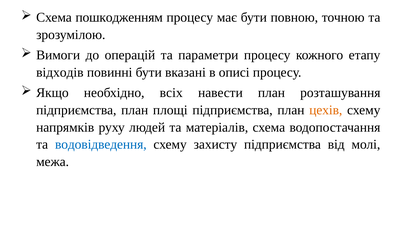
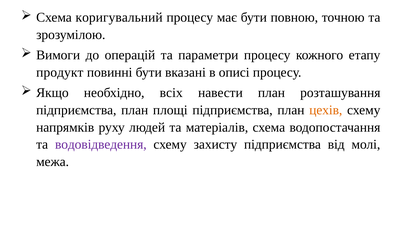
пошкодженням: пошкодженням -> коригувальний (119, 17)
відходів: відходів -> продукт (60, 72)
водовідведення colour: blue -> purple (101, 145)
